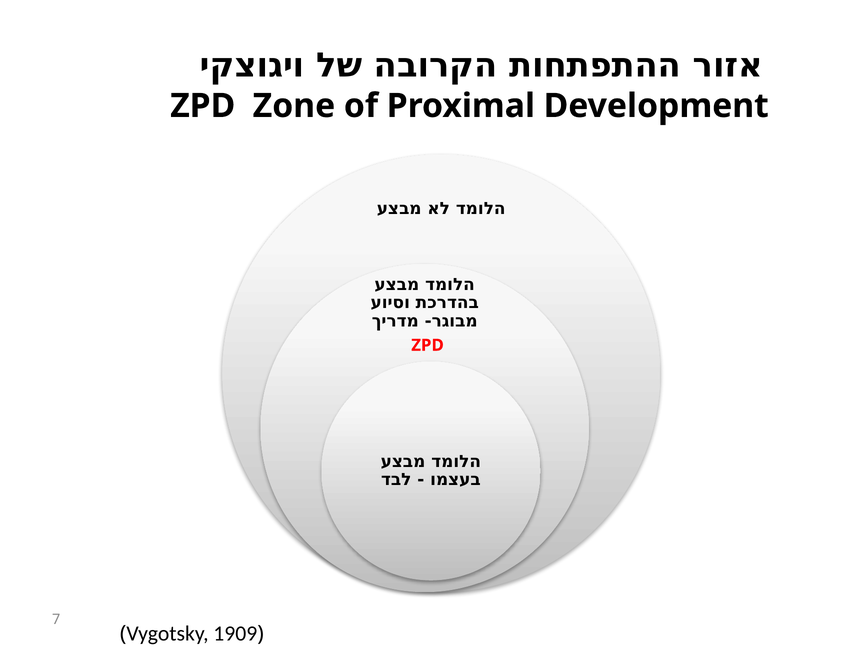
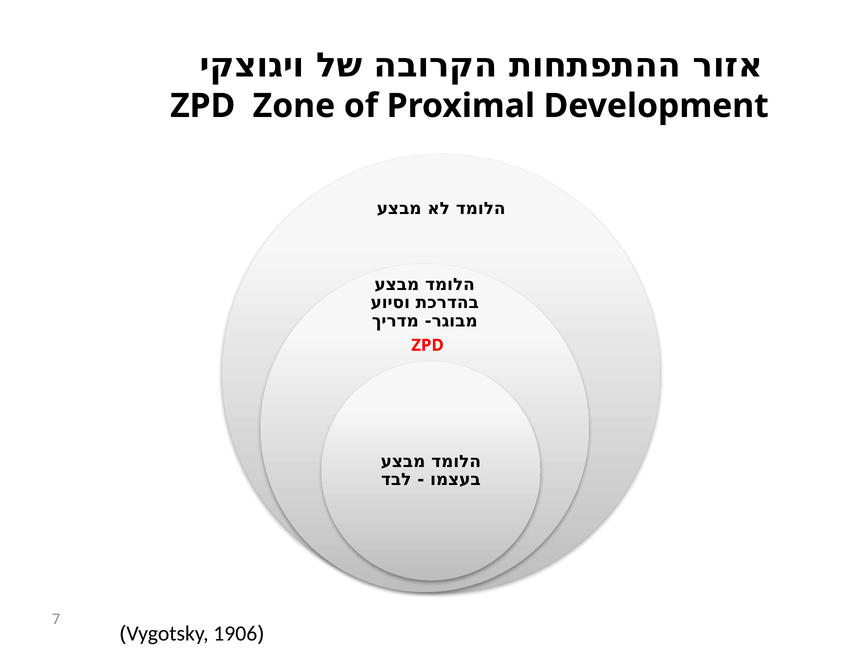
1909: 1909 -> 1906 (235, 634)
